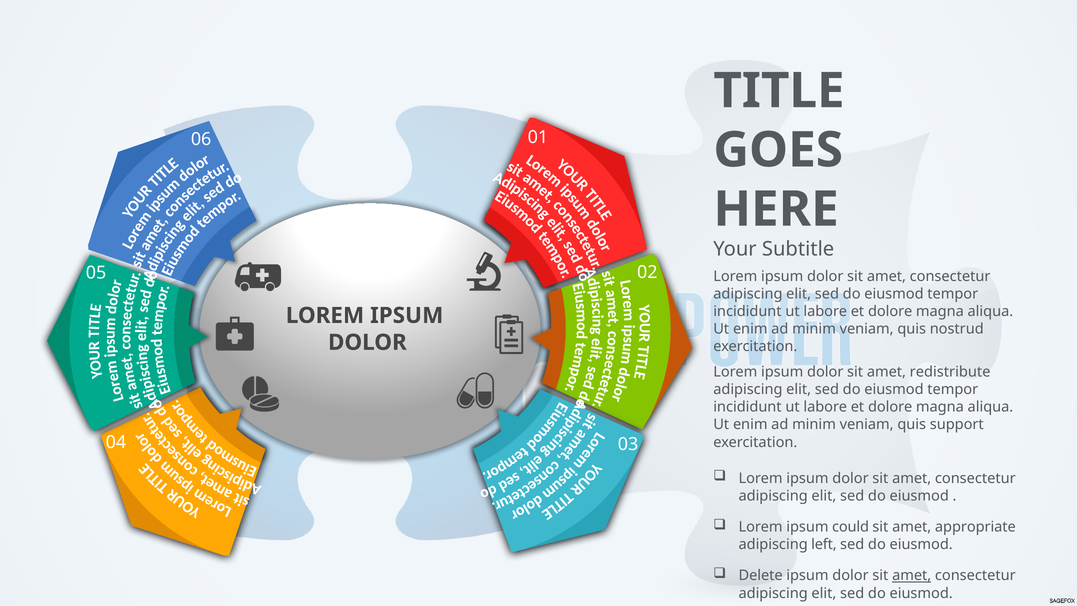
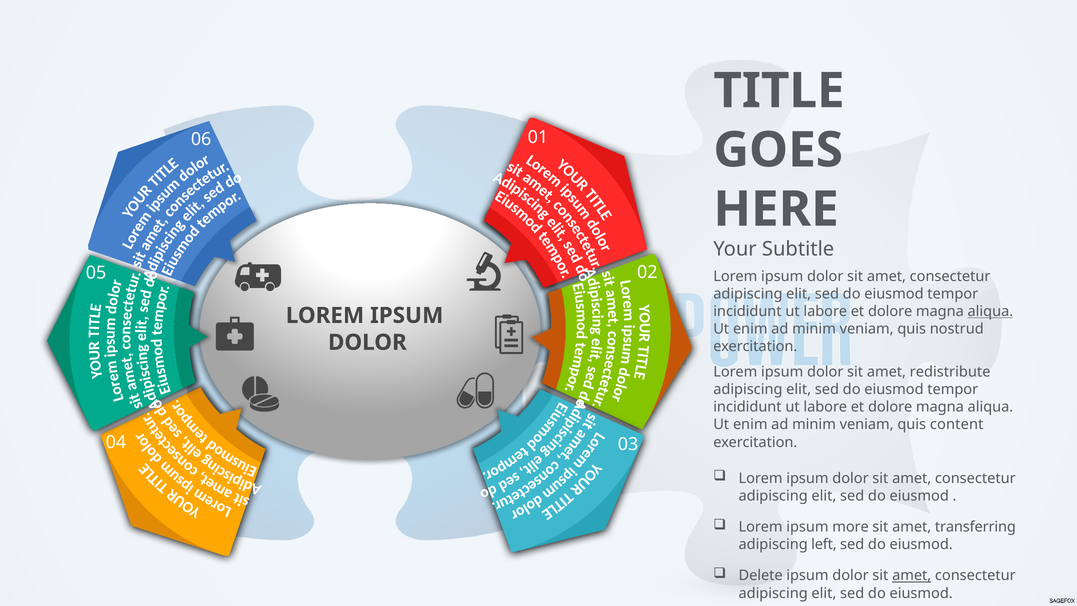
aliqua underline: none -> present (990, 311)
support: support -> content (957, 425)
could: could -> more (851, 527)
appropriate: appropriate -> transferring (975, 527)
